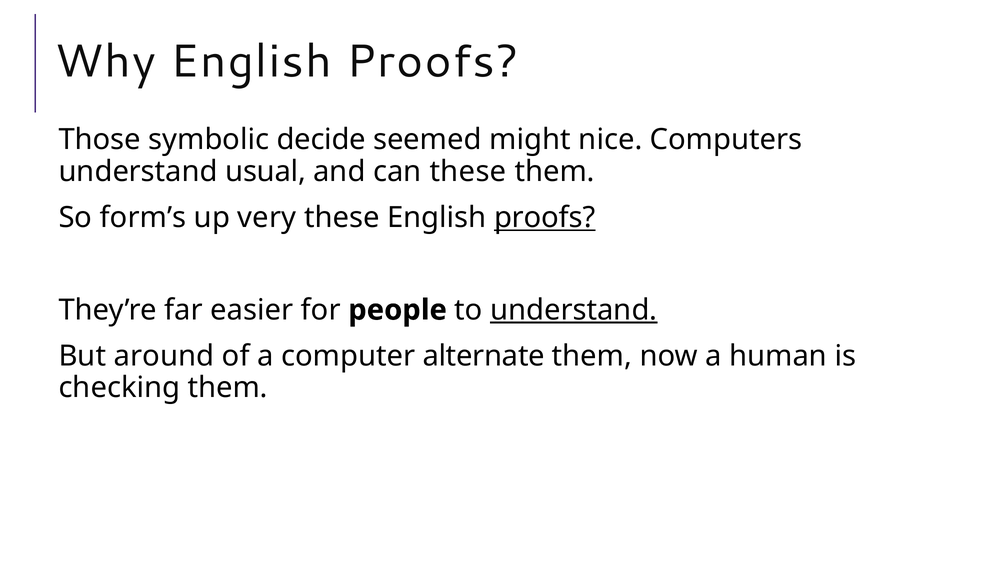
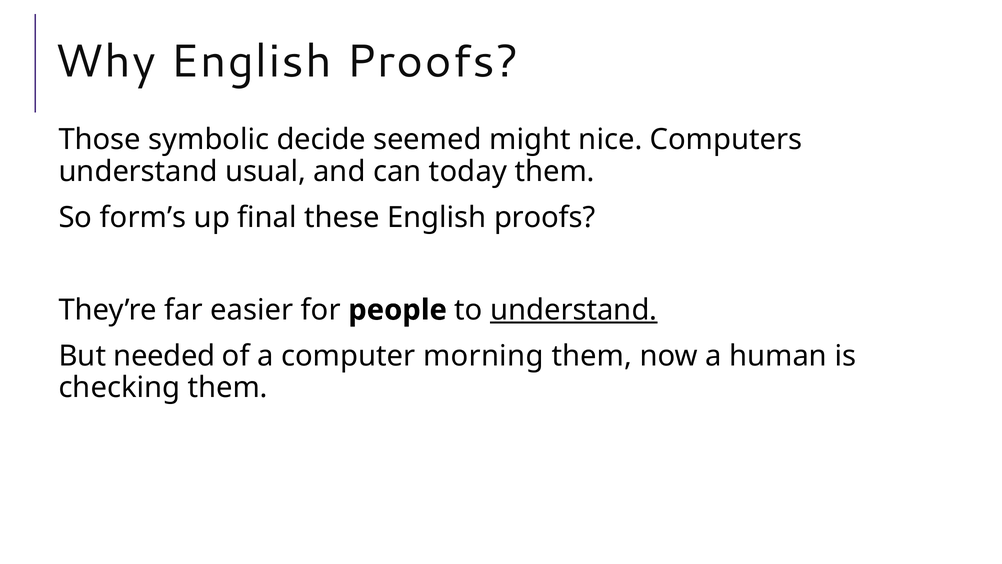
can these: these -> today (468, 171)
very: very -> final (267, 217)
proofs underline: present -> none (545, 217)
around: around -> needed (164, 356)
alternate: alternate -> morning (483, 356)
